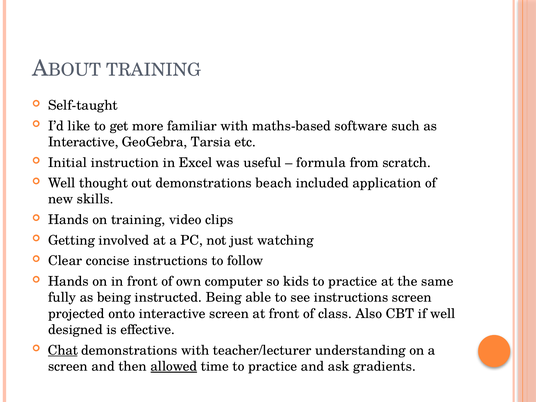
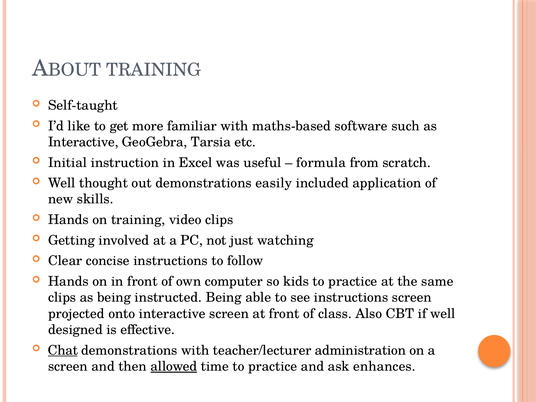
beach: beach -> easily (274, 183)
fully: fully -> clips (62, 298)
understanding: understanding -> administration (360, 350)
gradients: gradients -> enhances (384, 366)
